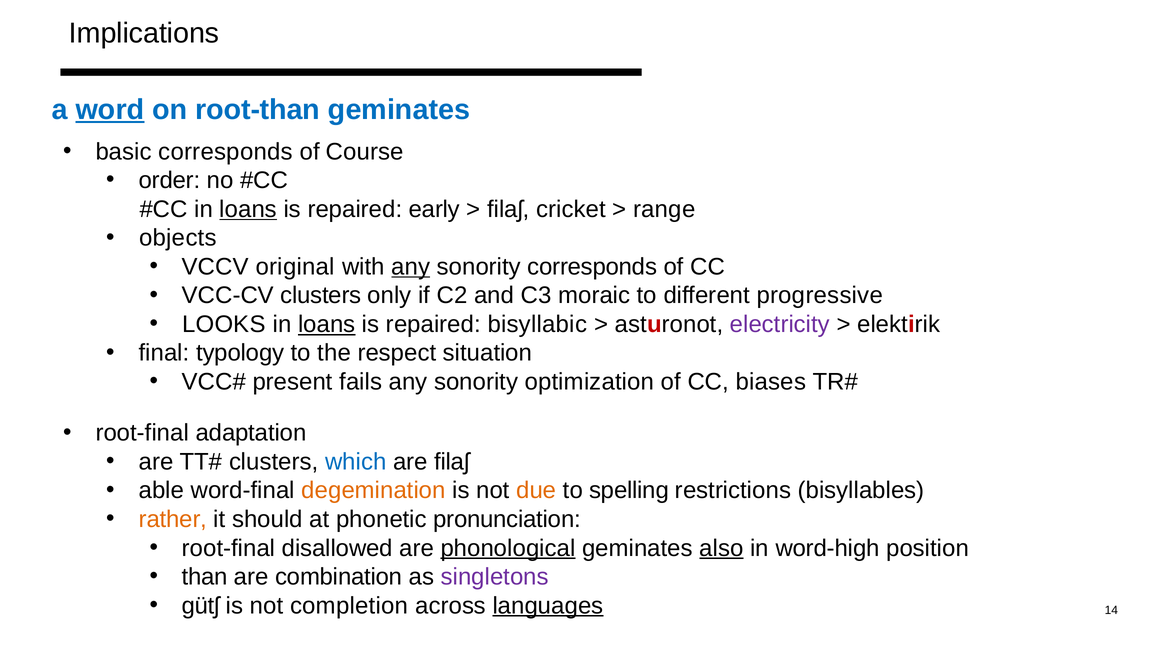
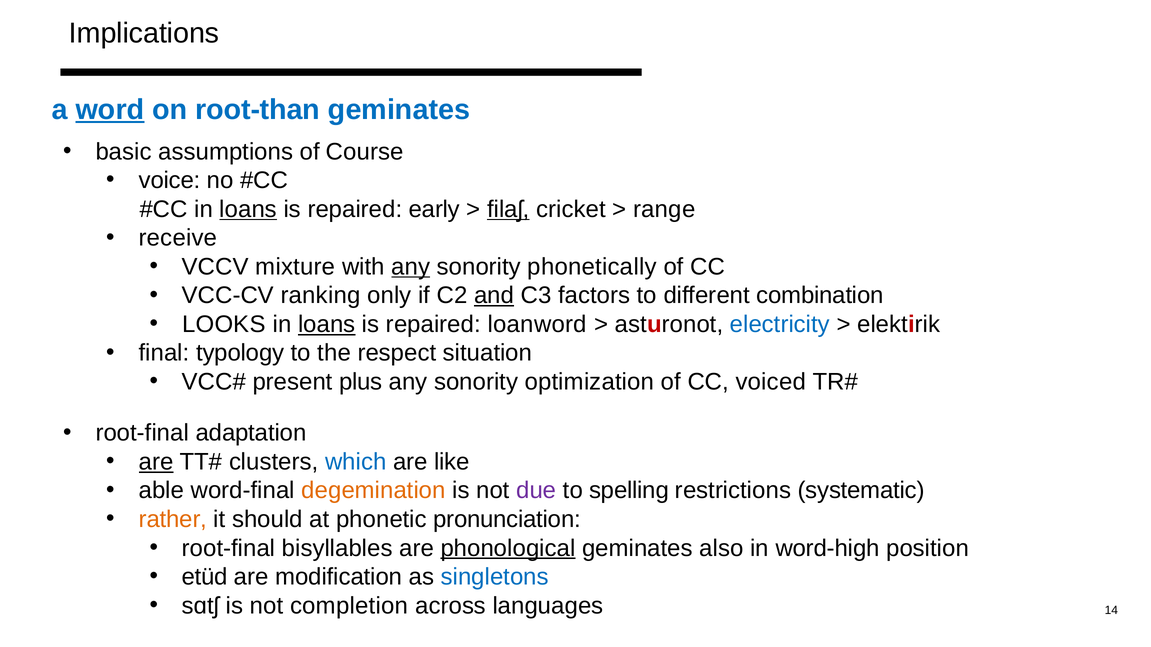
basic corresponds: corresponds -> assumptions (226, 152)
order: order -> voice (170, 181)
filaʃ underline: none -> present (508, 209)
objects: objects -> receive (178, 238)
original: original -> mixture (295, 267)
sonority corresponds: corresponds -> phonetically (592, 267)
VCC-CV clusters: clusters -> ranking (321, 296)
and underline: none -> present (494, 296)
moraic: moraic -> factors (594, 296)
progressive: progressive -> combination (820, 296)
bisyllabic: bisyllabic -> loanword (537, 324)
electricity colour: purple -> blue (780, 324)
fails: fails -> plus (361, 382)
biases: biases -> voiced (771, 382)
are underline: none -> present (156, 462)
are filaʃ: filaʃ -> like (452, 462)
due colour: orange -> purple (536, 491)
bisyllables: bisyllables -> systematic (861, 491)
disallowed: disallowed -> bisyllables (337, 548)
also underline: present -> none (721, 548)
than: than -> etüd (205, 577)
combination: combination -> modification (339, 577)
singletons colour: purple -> blue (495, 577)
gütʃ: gütʃ -> sɑtʃ (201, 606)
languages underline: present -> none (548, 606)
